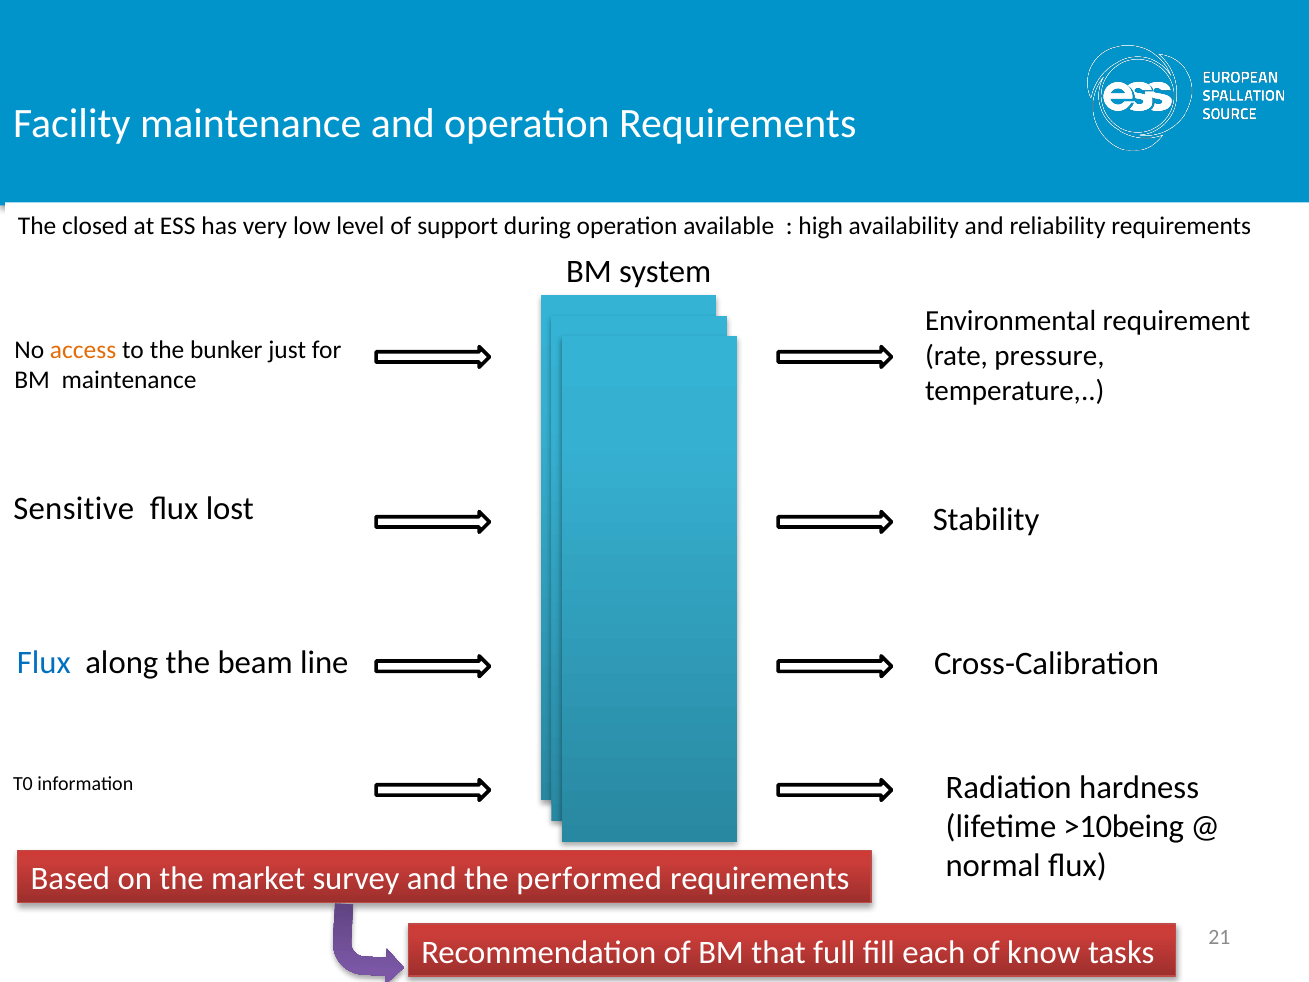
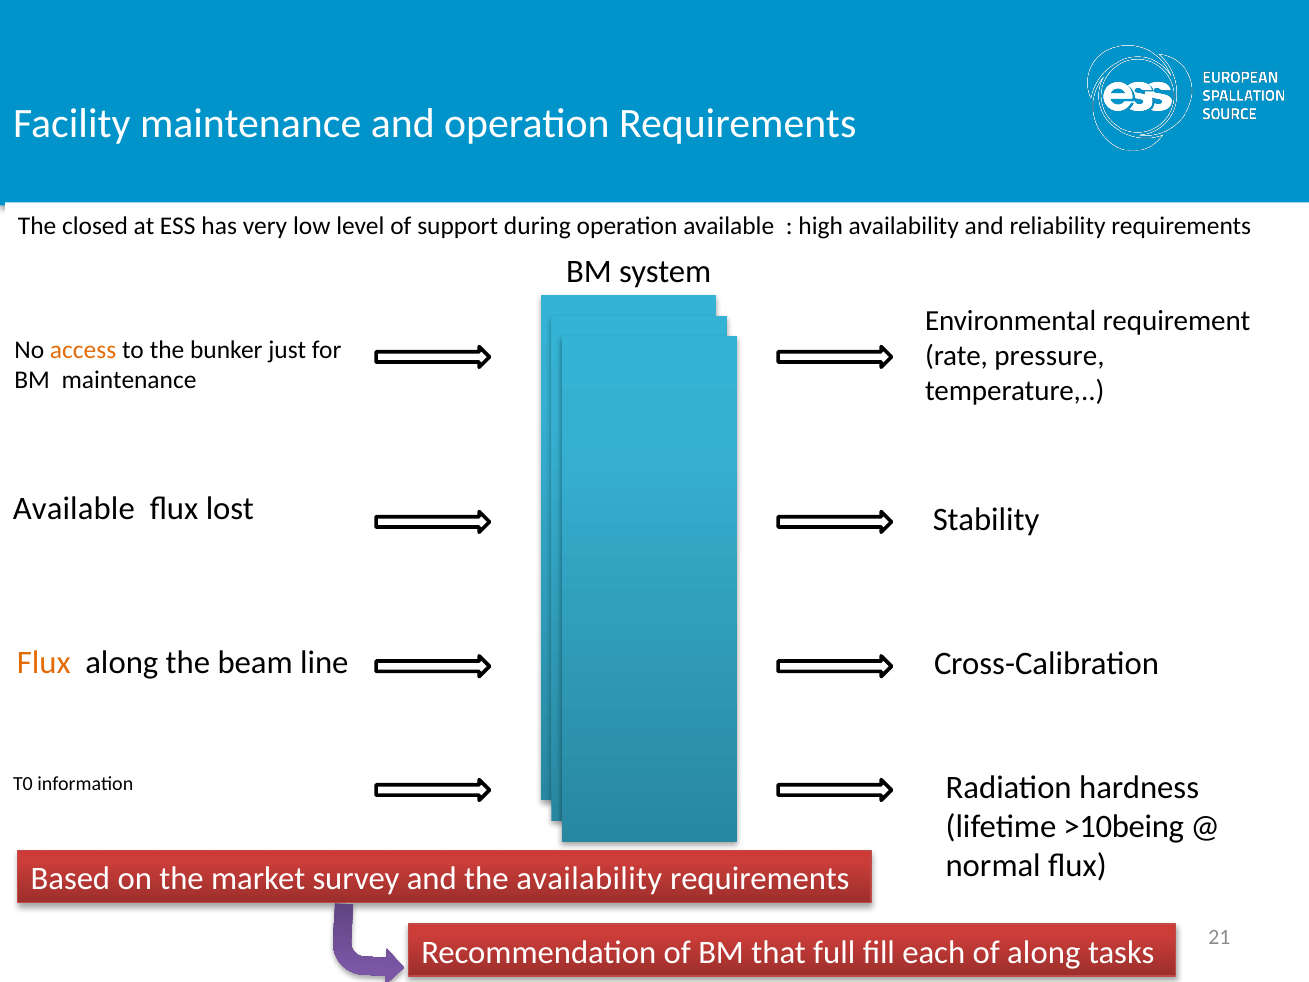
Sensitive: Sensitive -> Available (74, 509)
Flux colour: blue -> orange (44, 662)
the performed: performed -> availability (589, 879)
of know: know -> along (1044, 952)
